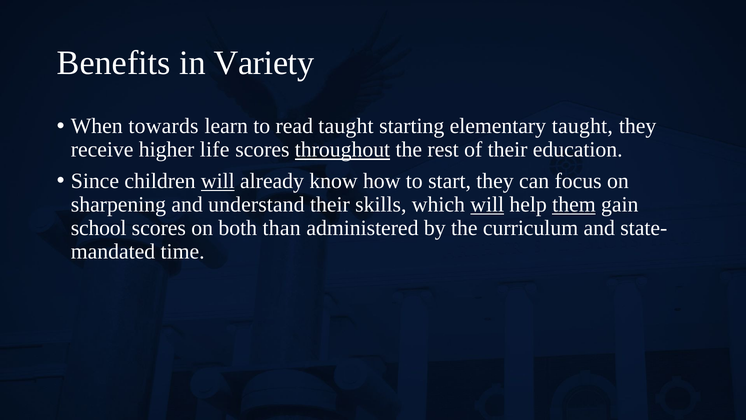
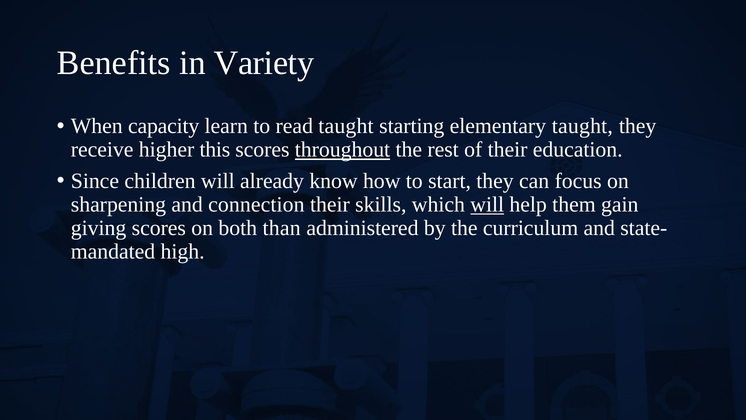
towards: towards -> capacity (164, 126)
life: life -> this (215, 150)
will underline: present -> none (218, 181)
understand: understand -> connection (256, 204)
them underline: present -> none (574, 204)
school: school -> giving (99, 228)
time: time -> high (183, 251)
